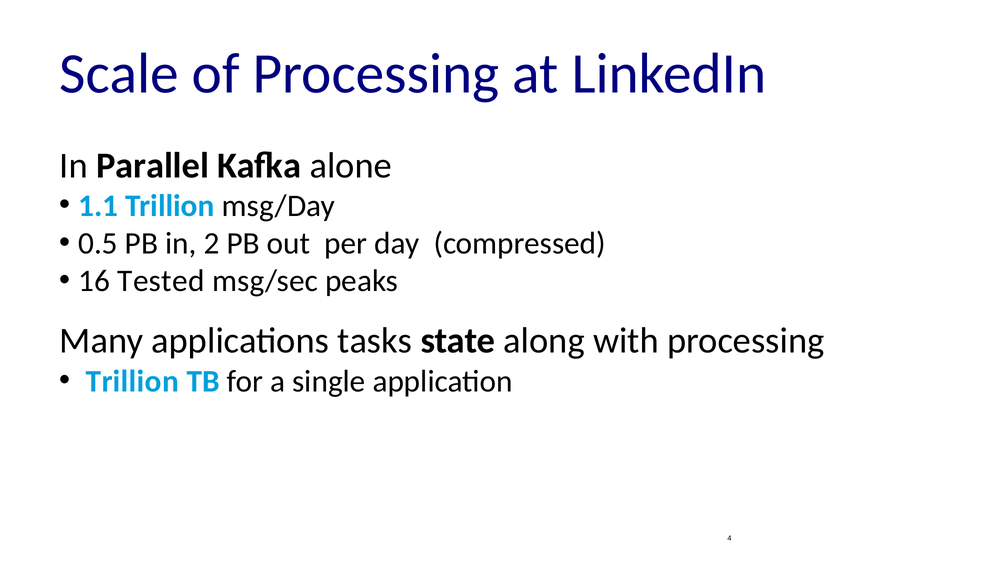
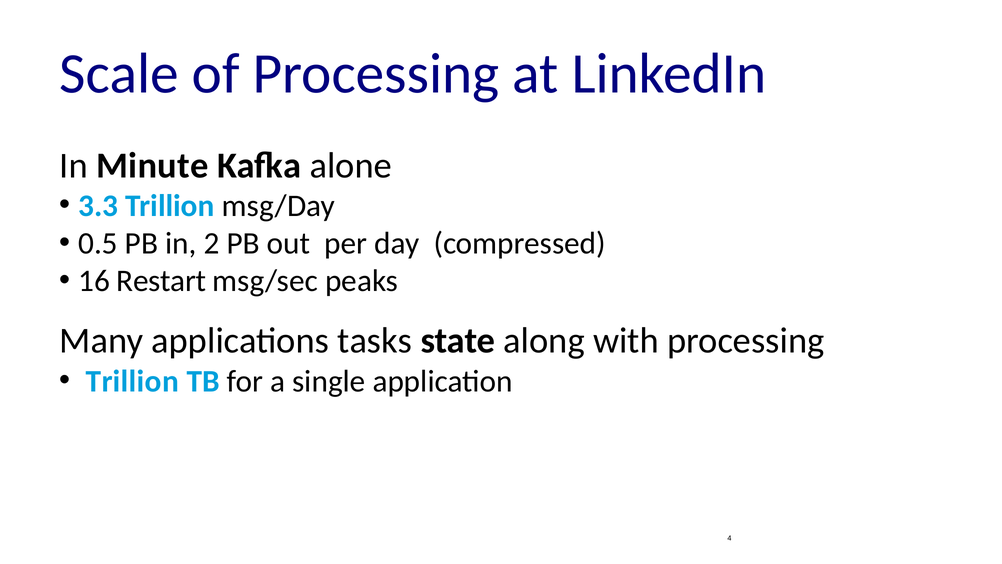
Parallel: Parallel -> Minute (152, 165)
1.1: 1.1 -> 3.3 (98, 206)
Tested: Tested -> Restart (161, 281)
